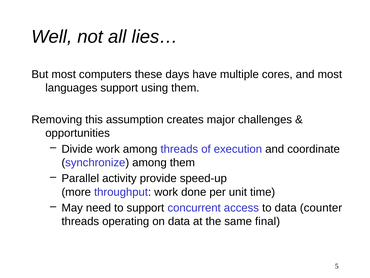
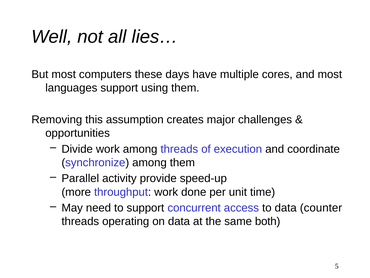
final: final -> both (268, 221)
